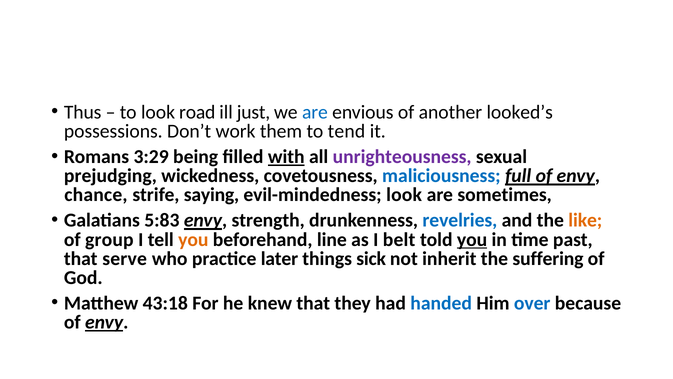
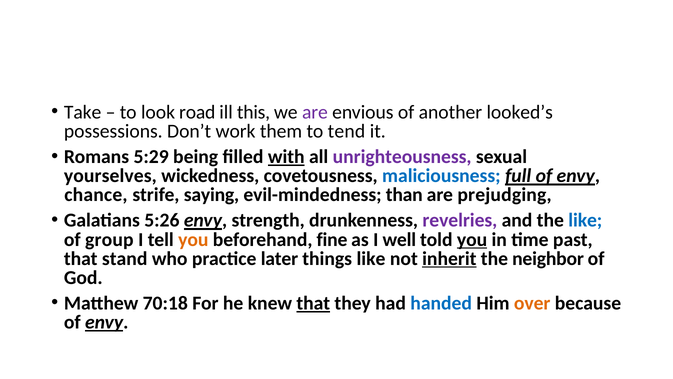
Thus: Thus -> Take (83, 112)
just: just -> this (253, 112)
are colour: blue -> purple (315, 112)
3:29: 3:29 -> 5:29 (151, 157)
prejudging: prejudging -> yourselves (110, 176)
evil-mindedness look: look -> than (404, 195)
sometimes: sometimes -> prejudging (505, 195)
5:83: 5:83 -> 5:26 (162, 220)
revelries colour: blue -> purple (460, 220)
like colour: orange -> blue (585, 220)
line: line -> fine (332, 239)
belt: belt -> well (399, 239)
serve: serve -> stand (125, 258)
things sick: sick -> like (371, 258)
inherit underline: none -> present (449, 258)
suffering: suffering -> neighbor (548, 258)
43:18: 43:18 -> 70:18 (165, 303)
that underline: none -> present (313, 303)
over colour: blue -> orange (532, 303)
